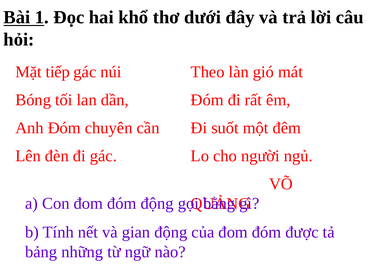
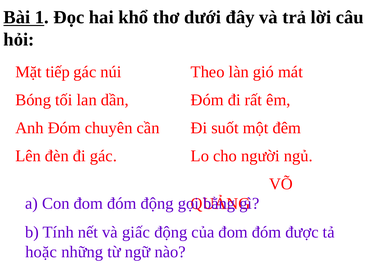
gian: gian -> giấc (136, 232)
bảng: bảng -> hoặc (41, 252)
